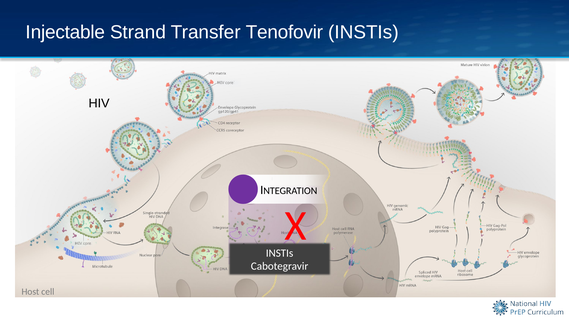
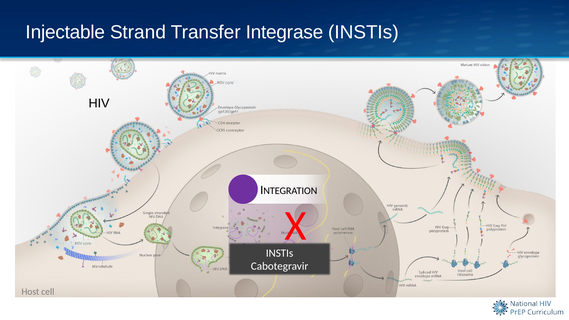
Tenofovir: Tenofovir -> Integrase (284, 32)
